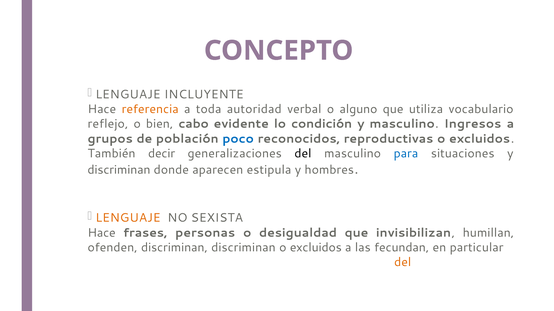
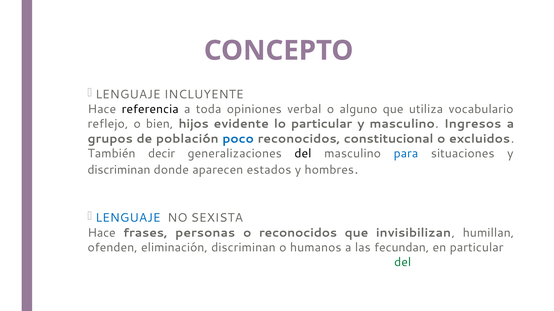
referencia colour: orange -> black (150, 109)
autoridad: autoridad -> opiniones (254, 109)
cabo: cabo -> hijos (194, 124)
lo condición: condición -> particular (322, 124)
reproductivas: reproductivas -> constitucional (389, 139)
estipula: estipula -> estados (269, 170)
LENGUAJE colour: orange -> blue (128, 218)
o desigualdad: desigualdad -> reconocidos (298, 233)
ofenden discriminan: discriminan -> eliminación (174, 248)
discriminan o excluidos: excluidos -> humanos (316, 248)
del colour: orange -> green (403, 263)
